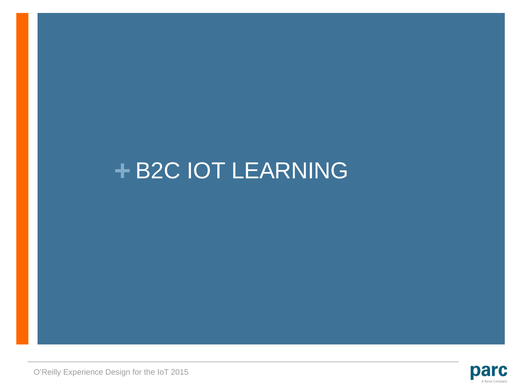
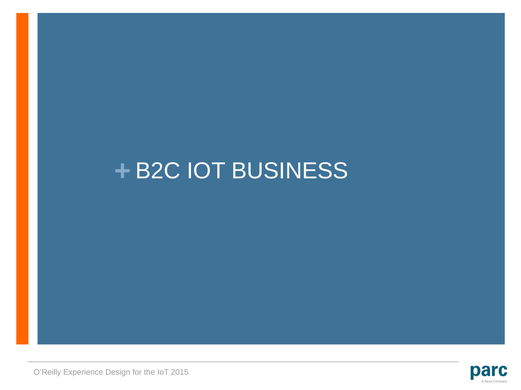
LEARNING: LEARNING -> BUSINESS (290, 171)
